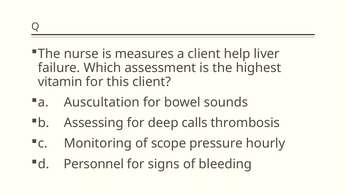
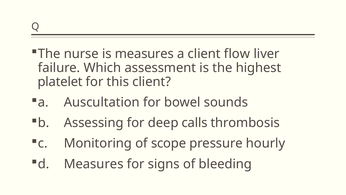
help: help -> flow (237, 54)
vitamin: vitamin -> platelet (60, 82)
d Personnel: Personnel -> Measures (94, 164)
